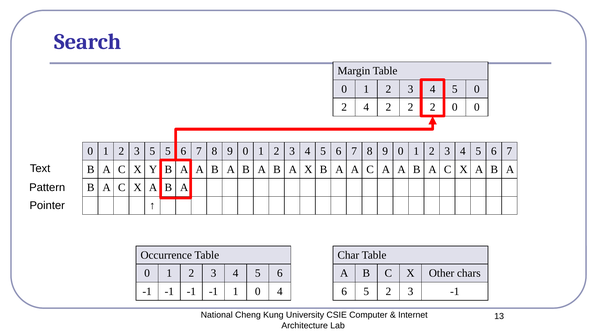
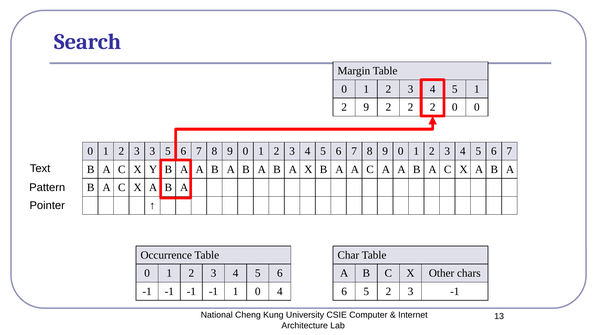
5 0: 0 -> 1 (477, 89)
2 4: 4 -> 9 (366, 107)
3 5: 5 -> 3 (152, 151)
